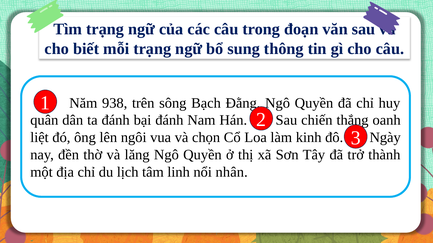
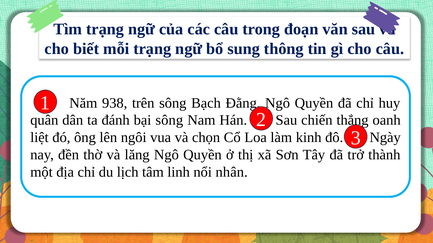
bại đánh: đánh -> sông (169, 121)
